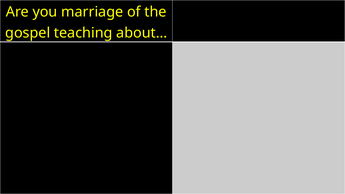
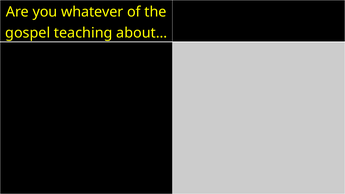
marriage: marriage -> whatever (92, 12)
